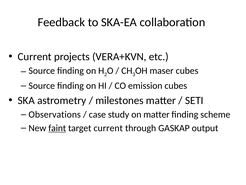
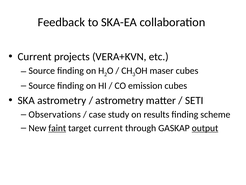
milestones: milestones -> astrometry (120, 100)
on matter: matter -> results (156, 114)
output underline: none -> present (205, 128)
